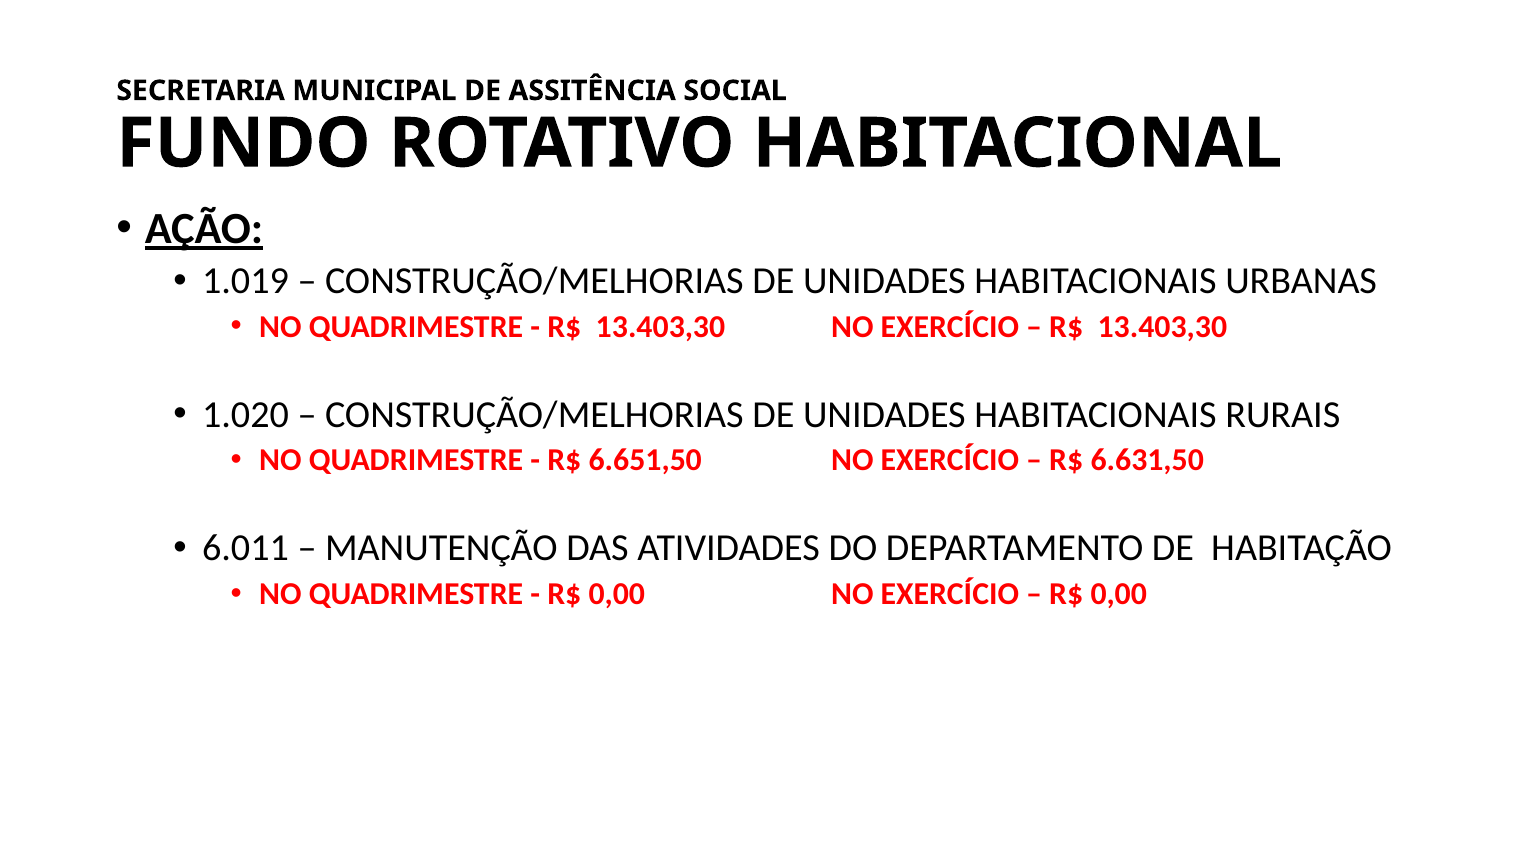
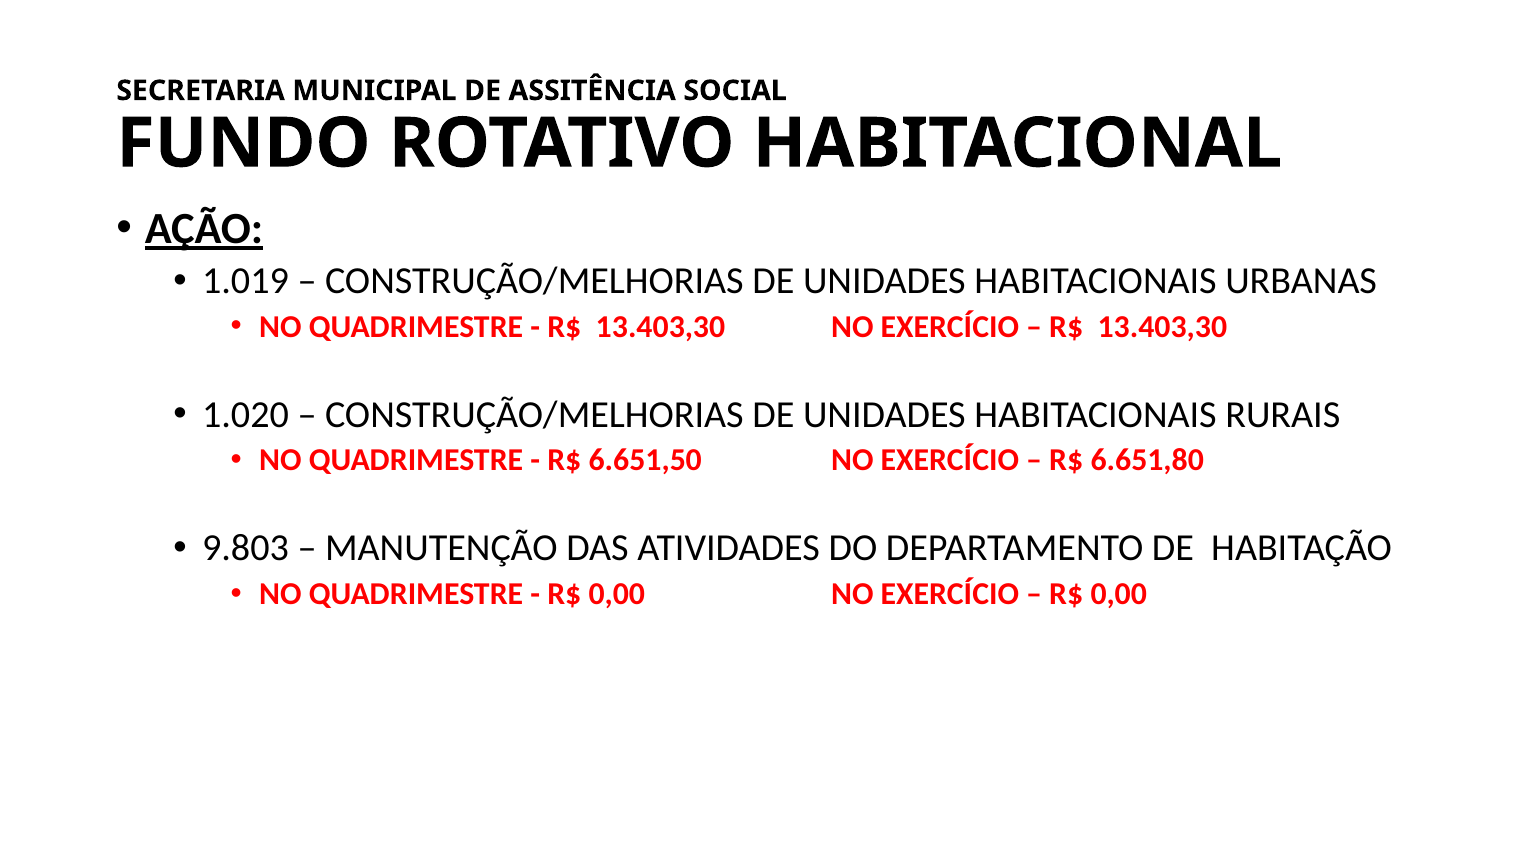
6.631,50: 6.631,50 -> 6.651,80 (1147, 460)
6.011: 6.011 -> 9.803 (245, 548)
